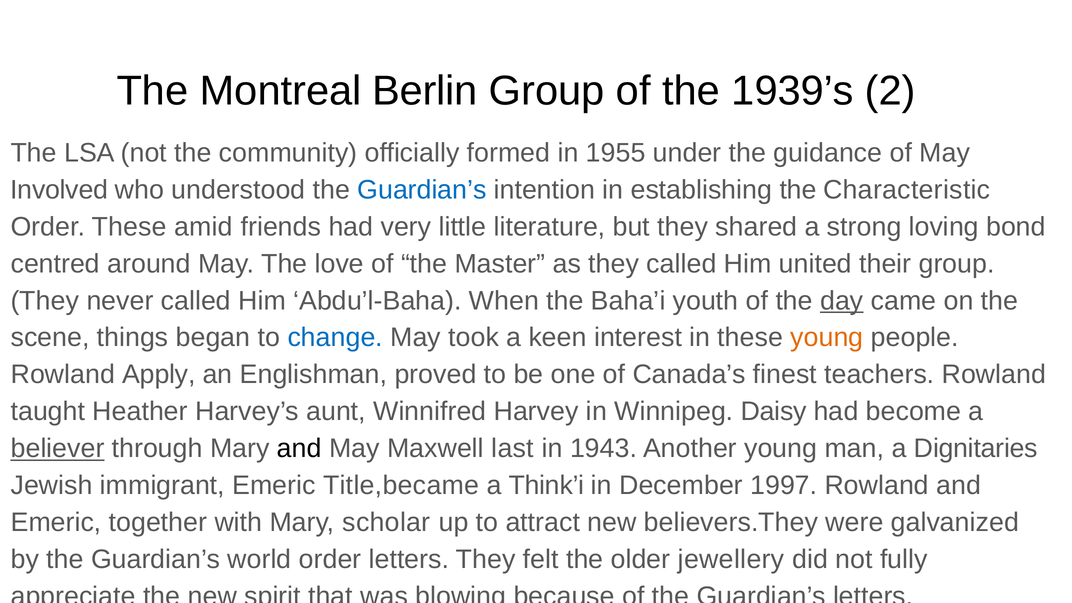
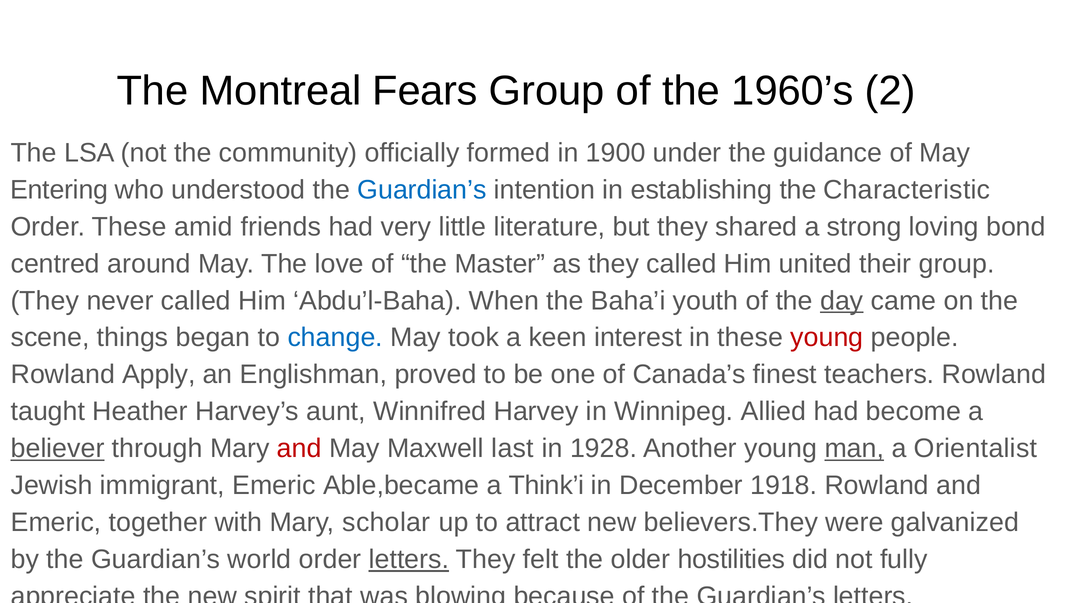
Berlin: Berlin -> Fears (425, 91)
1939’s: 1939’s -> 1960’s (793, 91)
1955: 1955 -> 1900 (616, 153)
Involved: Involved -> Entering (59, 190)
young colour: orange -> red (827, 338)
Daisy: Daisy -> Allied (773, 412)
and colour: black -> red (299, 449)
1943: 1943 -> 1928 (604, 449)
man underline: none -> present (854, 449)
Dignitaries: Dignitaries -> Orientalist (976, 449)
Title,became: Title,became -> Able,became (401, 486)
1997: 1997 -> 1918 (784, 486)
letters underline: none -> present (409, 559)
jewellery: jewellery -> hostilities (731, 559)
